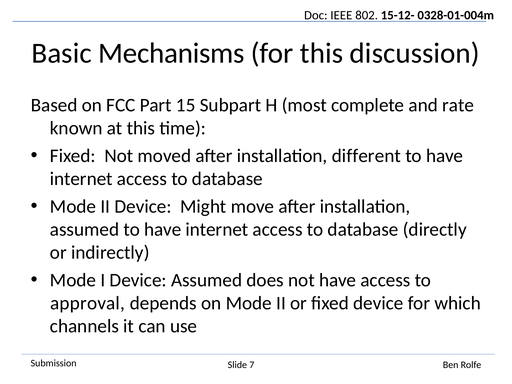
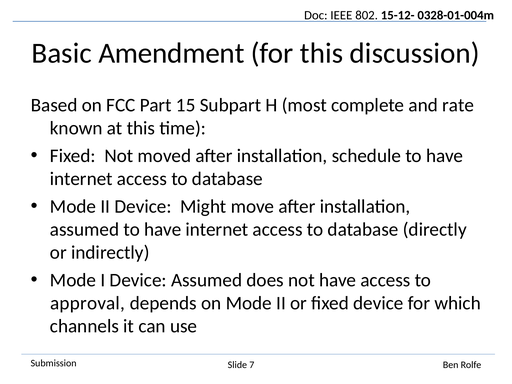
Mechanisms: Mechanisms -> Amendment (171, 53)
different: different -> schedule (366, 156)
